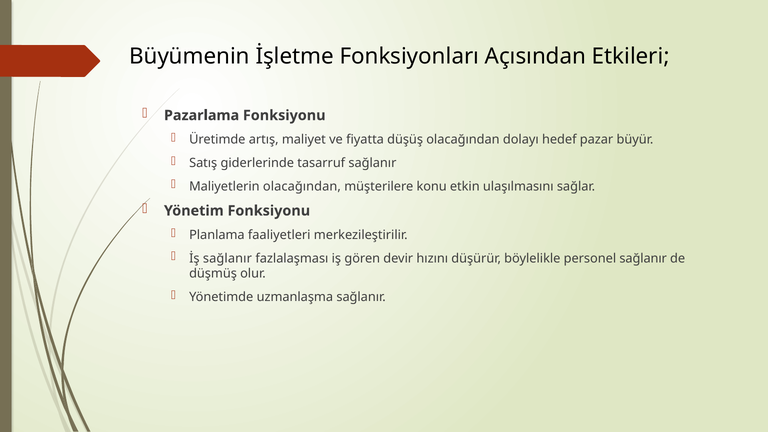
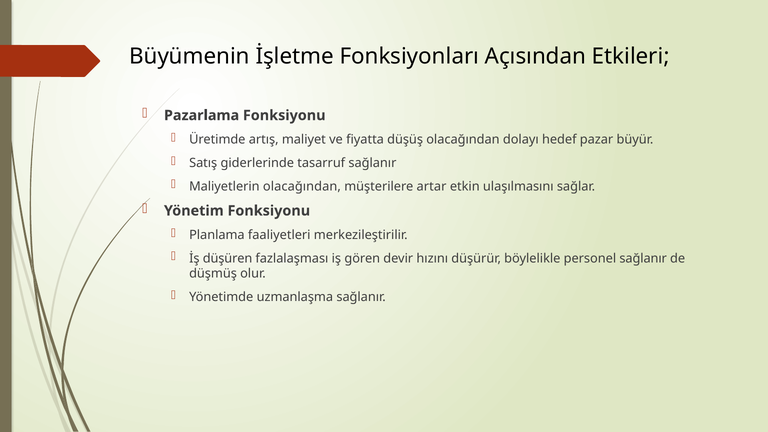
konu: konu -> artar (432, 186)
İş sağlanır: sağlanır -> düşüren (228, 258)
